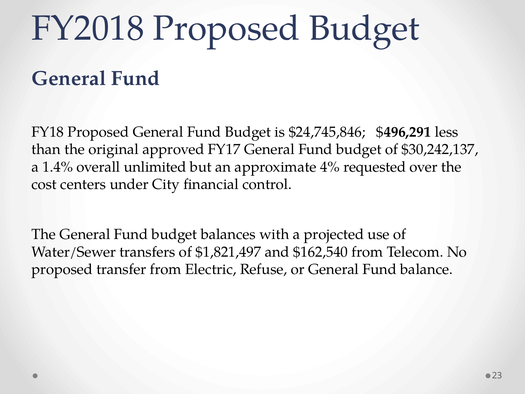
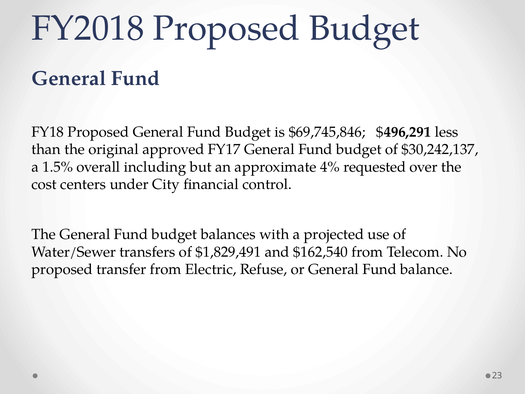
$24,745,846: $24,745,846 -> $69,745,846 (327, 132)
1.4%: 1.4% -> 1.5% (58, 167)
unlimited: unlimited -> including (155, 167)
$1,821,497: $1,821,497 -> $1,829,491 (228, 252)
